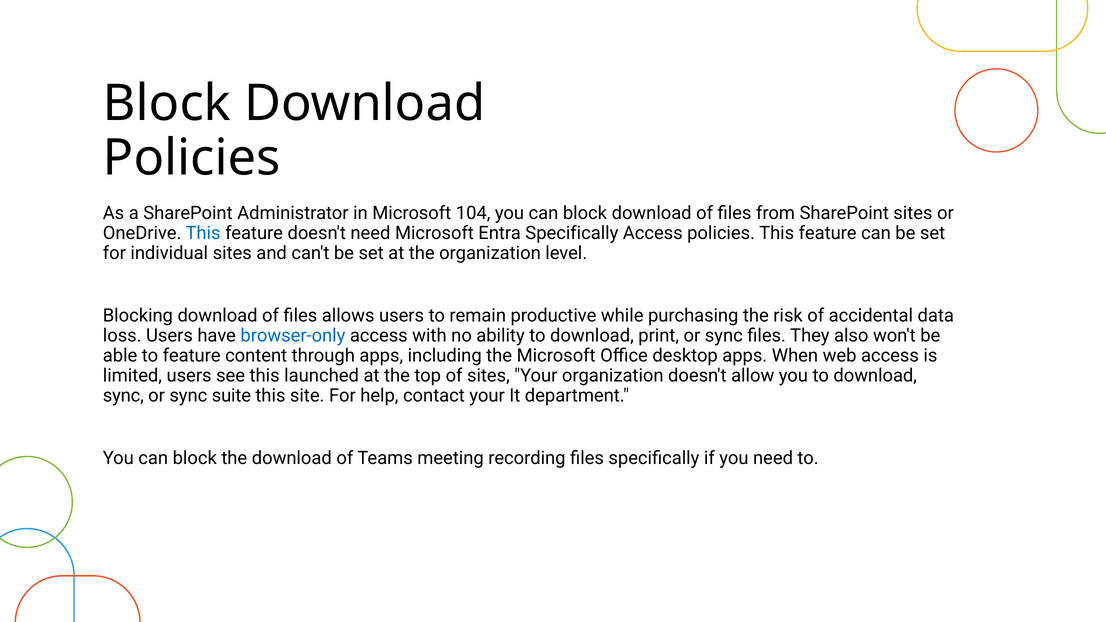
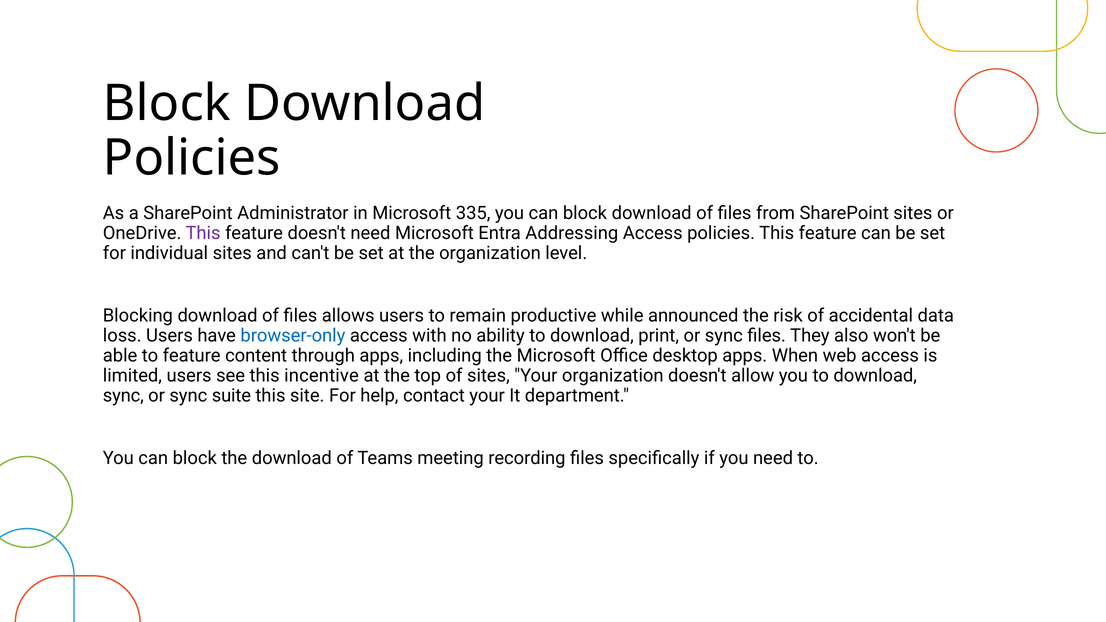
104: 104 -> 335 (473, 213)
This colour: blue -> purple (203, 233)
Entra Specifically: Specifically -> Addressing (572, 233)
purchasing: purchasing -> announced (693, 316)
launched: launched -> incentive (321, 376)
